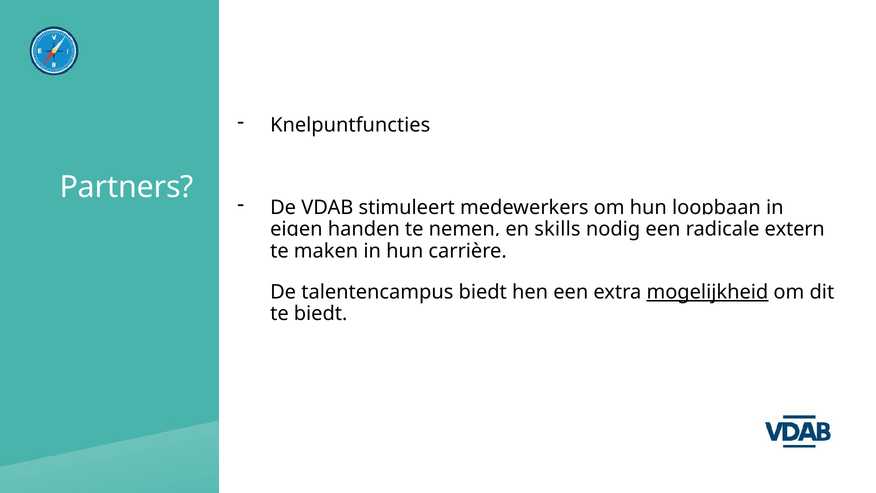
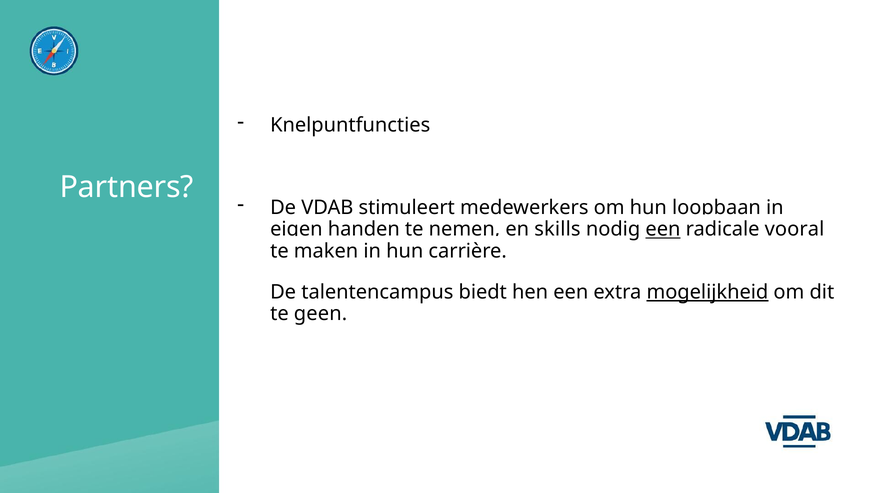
een underline: none -> present (663, 229)
extern: extern -> vooral (795, 229)
te biedt: biedt -> geen (321, 314)
